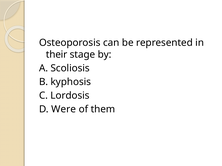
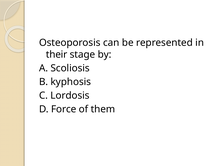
Were: Were -> Force (64, 109)
